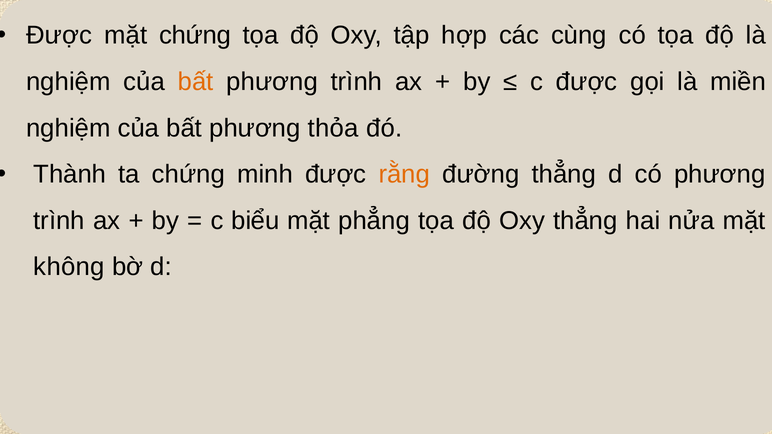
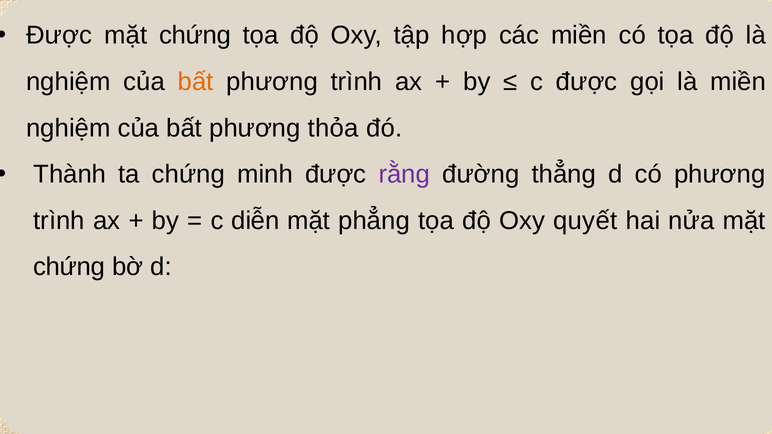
các cùng: cùng -> miền (579, 36)
rằng colour: orange -> purple (404, 174)
biểu: biểu -> diễn (255, 221)
Oxy thẳng: thẳng -> quyết (585, 221)
không: không -> chứng (69, 267)
